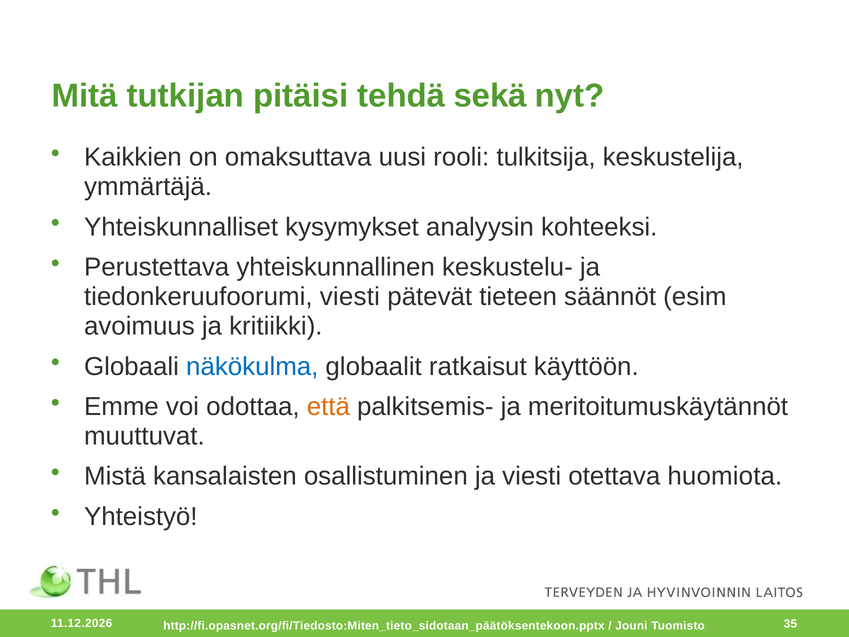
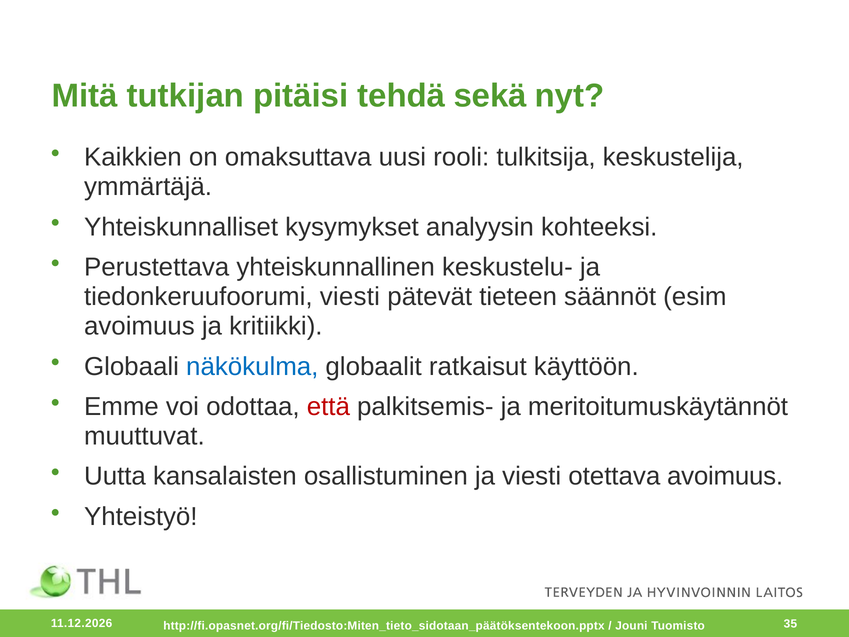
että colour: orange -> red (328, 407)
Mistä: Mistä -> Uutta (115, 476)
otettava huomiota: huomiota -> avoimuus (725, 476)
